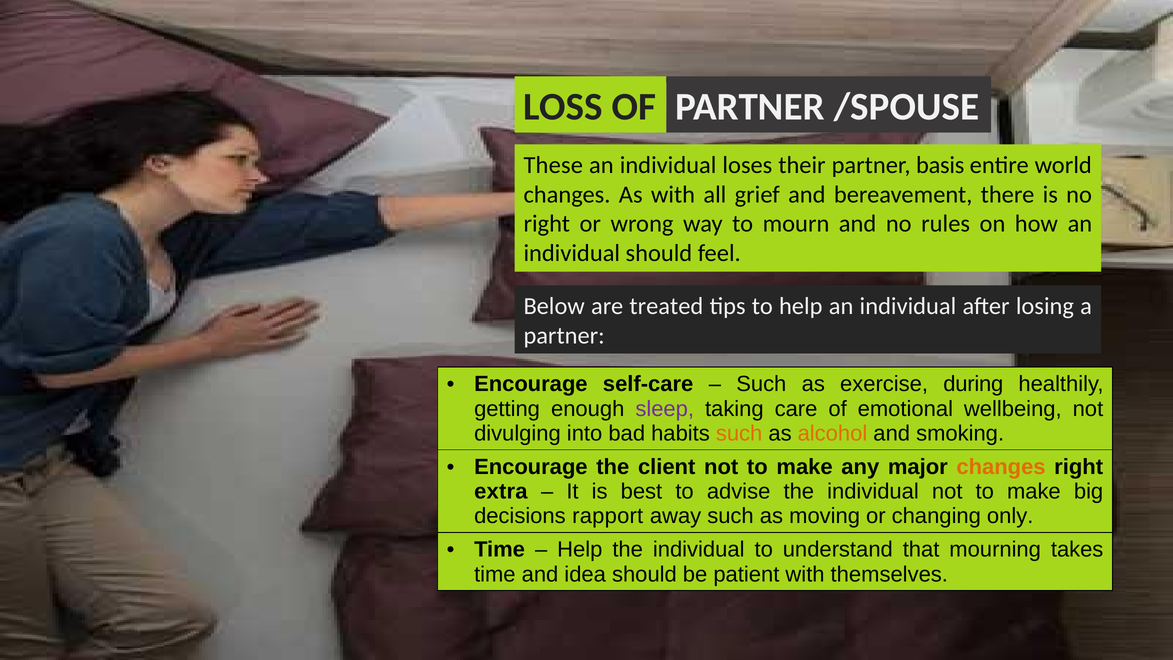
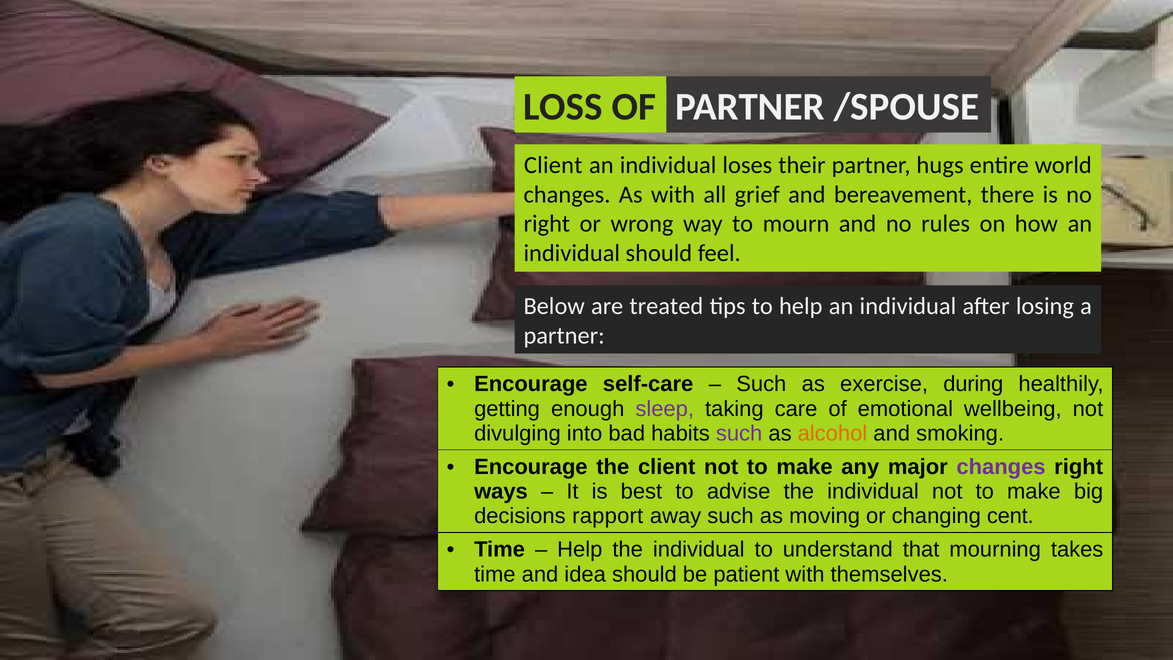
These: These -> Client (553, 165)
basis: basis -> hugs (940, 165)
such colour: orange -> purple (739, 433)
changes colour: orange -> purple (1001, 467)
extra: extra -> ways (501, 491)
only: only -> cent (1010, 516)
